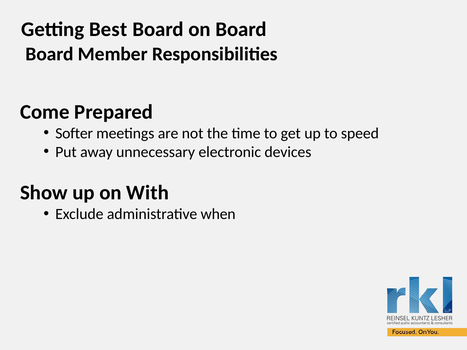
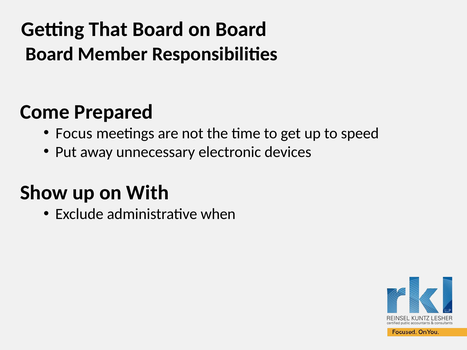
Best: Best -> That (108, 29)
Softer: Softer -> Focus (74, 133)
